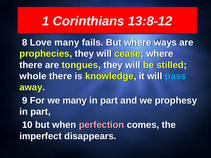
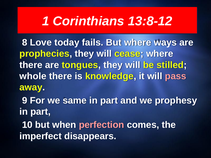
Love many: many -> today (67, 43)
pass colour: light blue -> pink (176, 76)
we many: many -> same (75, 101)
